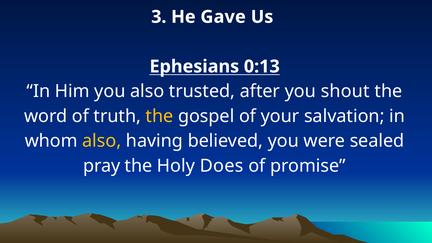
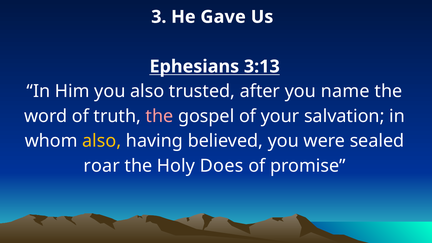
0:13: 0:13 -> 3:13 (262, 67)
shout: shout -> name (345, 91)
the colour: yellow -> pink (160, 116)
pray: pray -> roar (102, 166)
